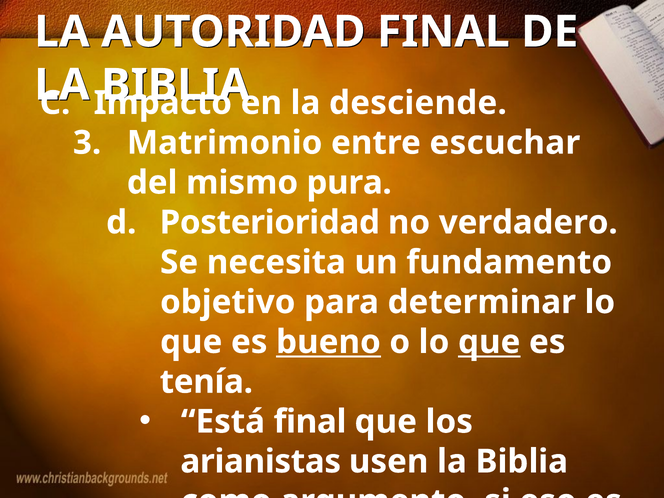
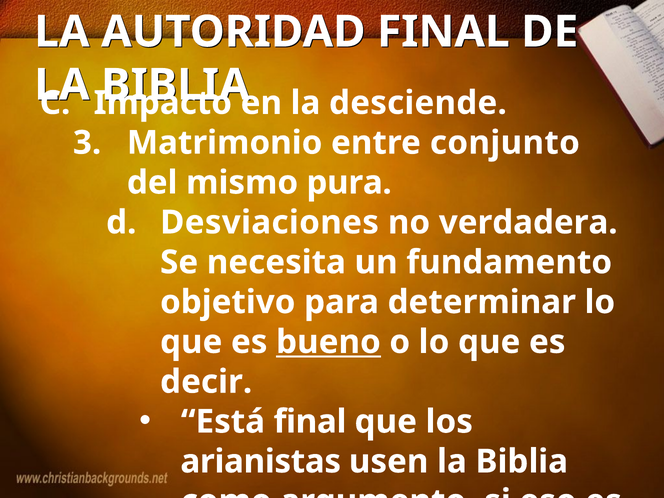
escuchar: escuchar -> conjunto (505, 143)
Posterioridad: Posterioridad -> Desviaciones (269, 222)
verdadero: verdadero -> verdadera (528, 222)
que underline: present -> none (489, 342)
tenía: tenía -> decir (206, 382)
